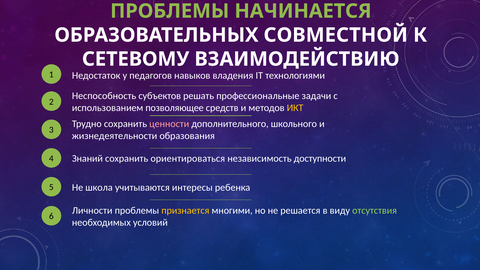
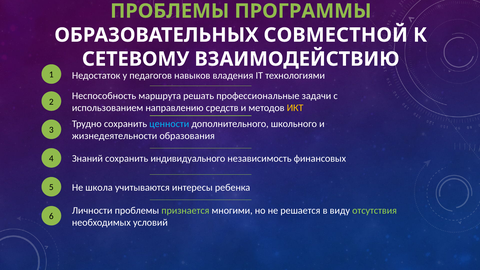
НАЧИНАЕТСЯ: НАЧИНАЕТСЯ -> ПРОГРАММЫ (303, 11)
субъектов: субъектов -> маршрута (160, 96)
позволяющее: позволяющее -> направлению (175, 108)
ценности colour: pink -> light blue (169, 124)
ориентироваться: ориентироваться -> индивидуального (188, 159)
доступности: доступности -> финансовых (320, 159)
признается colour: yellow -> light green (185, 210)
